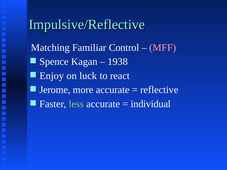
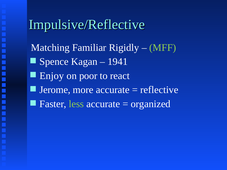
Control: Control -> Rigidly (124, 48)
MFF colour: pink -> light green (163, 48)
1938: 1938 -> 1941 (118, 62)
luck: luck -> poor (88, 76)
individual: individual -> organized (151, 104)
